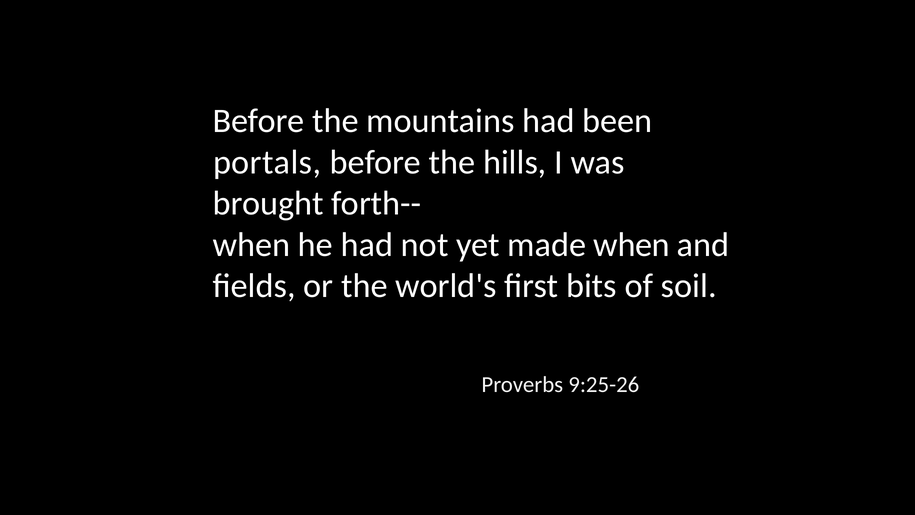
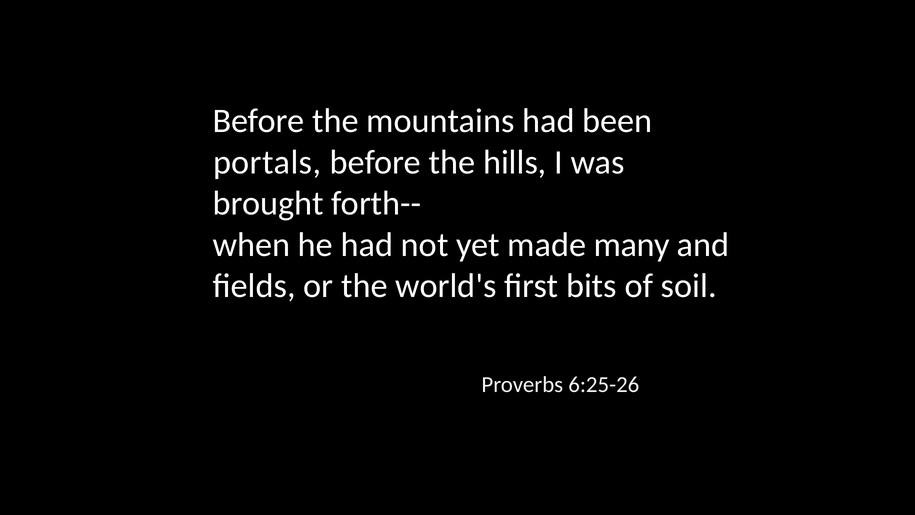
made when: when -> many (632, 245)
9:25-26: 9:25-26 -> 6:25-26 (604, 385)
